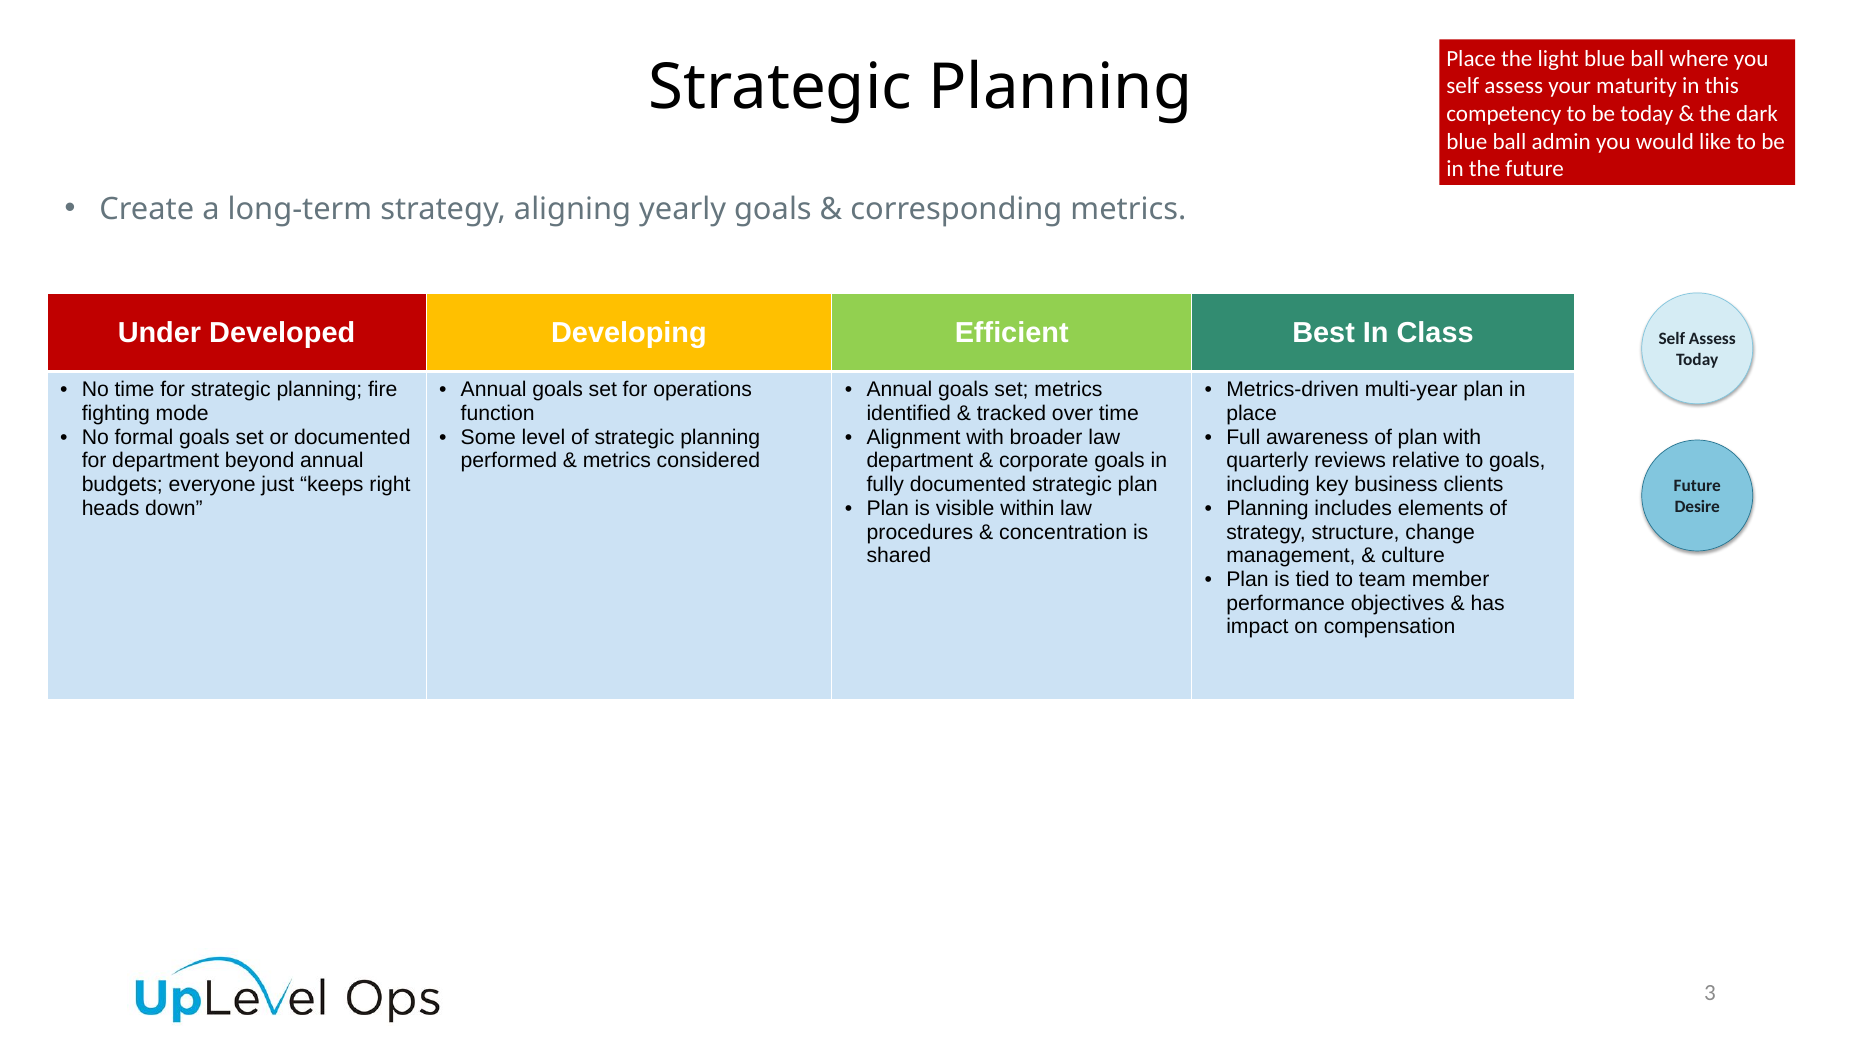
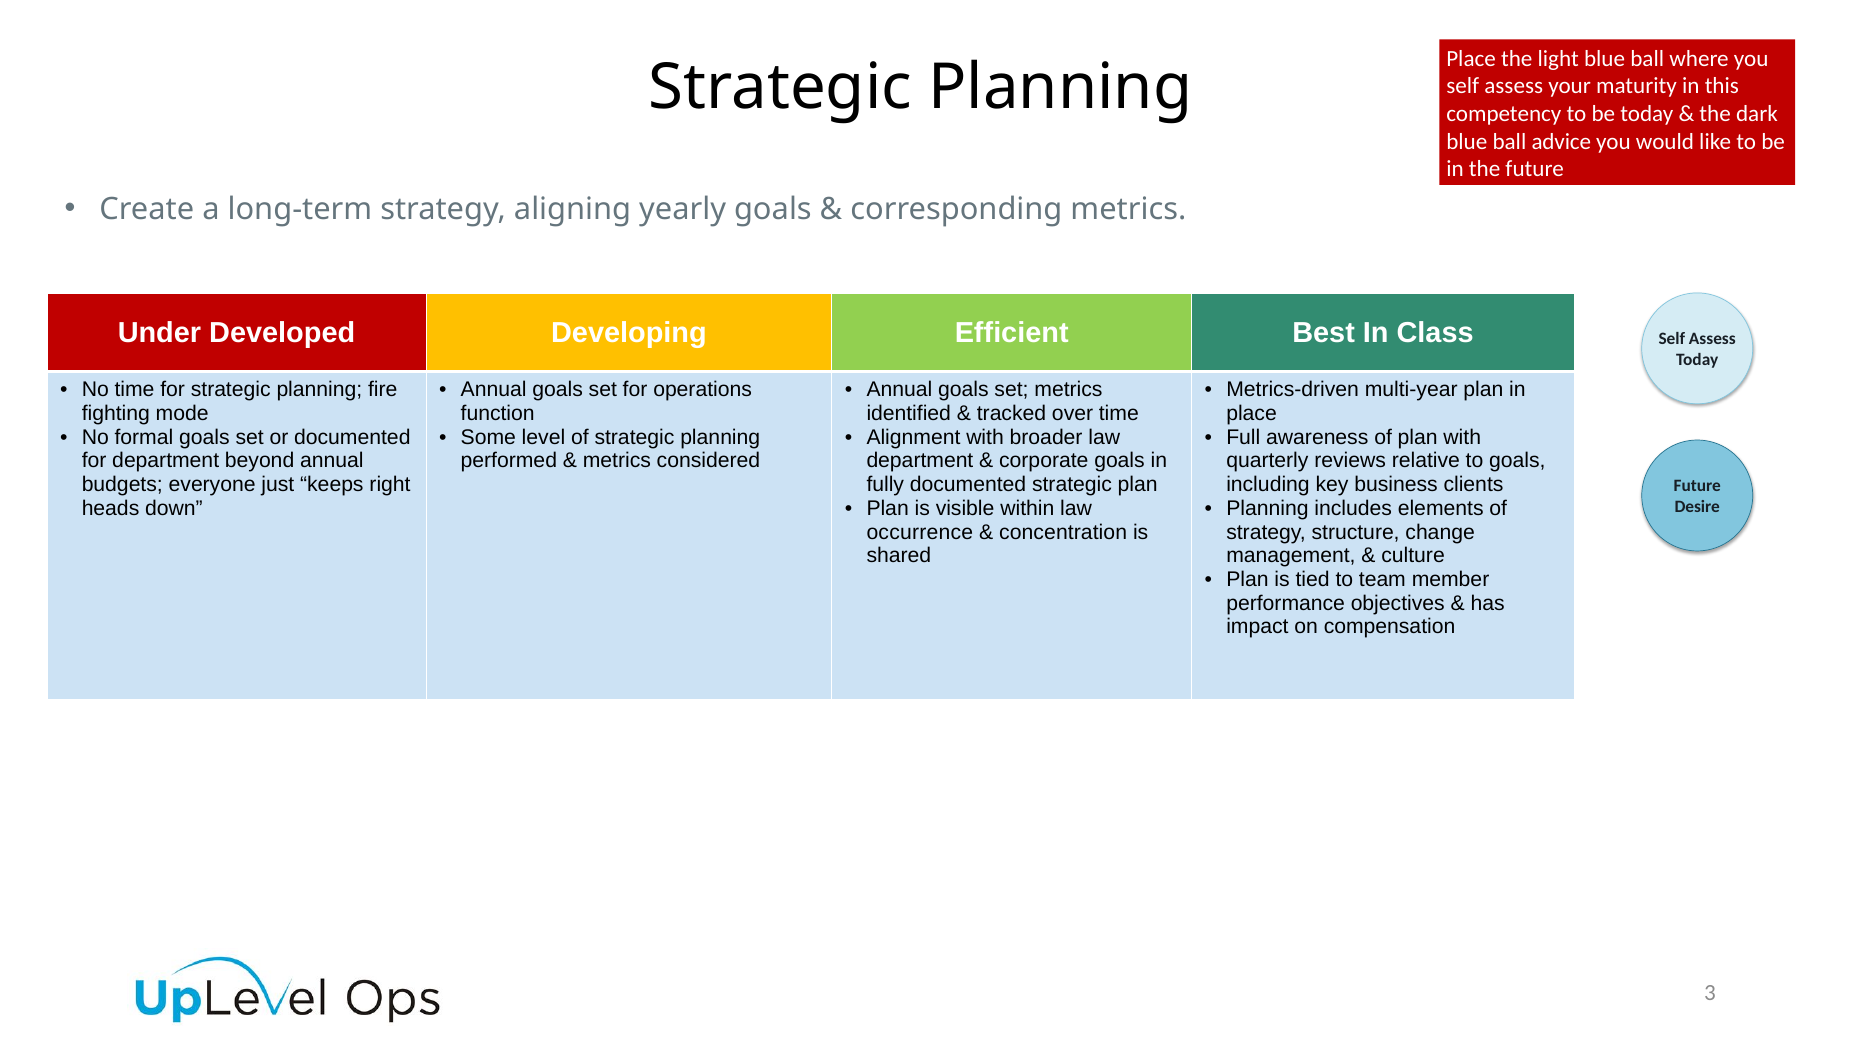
admin: admin -> advice (1561, 142)
procedures: procedures -> occurrence (920, 532)
